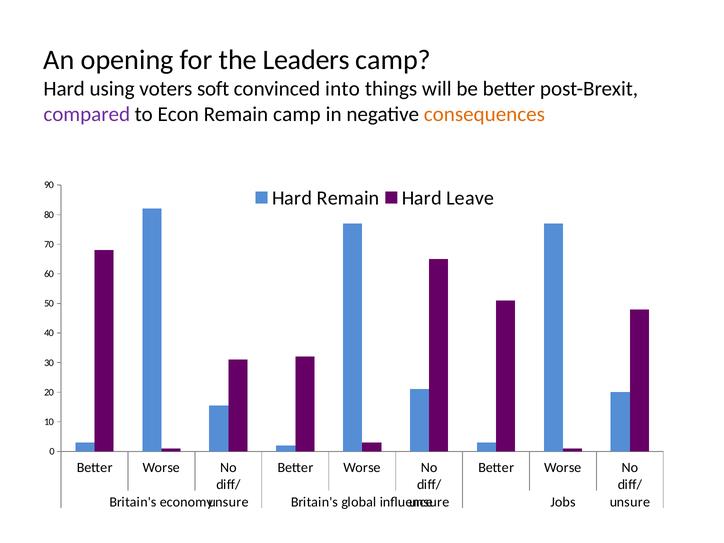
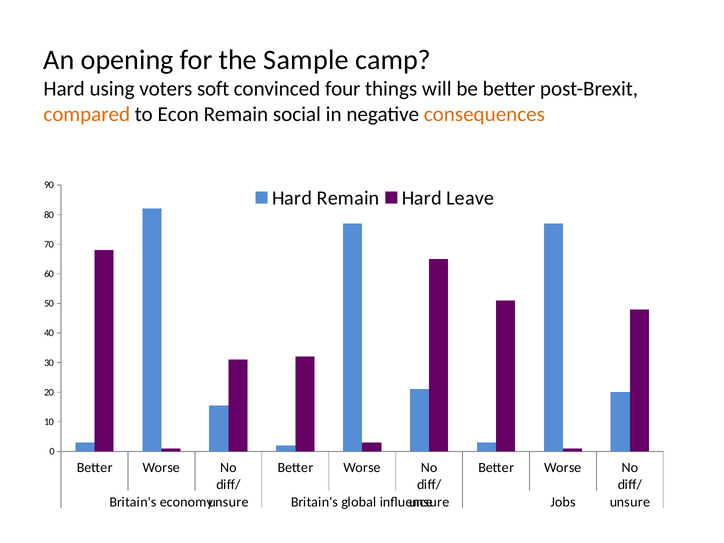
Leaders: Leaders -> Sample (306, 60)
into: into -> four (343, 89)
compared colour: purple -> orange (87, 114)
Remain camp: camp -> social (297, 114)
